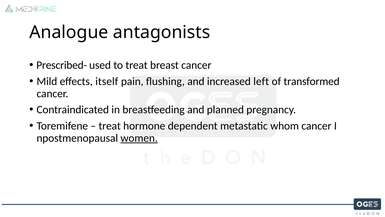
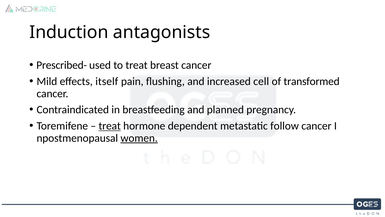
Analogue: Analogue -> Induction (69, 32)
left: left -> cell (261, 81)
treat underline: none -> present (110, 126)
whom: whom -> follow (285, 126)
